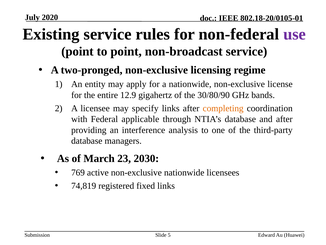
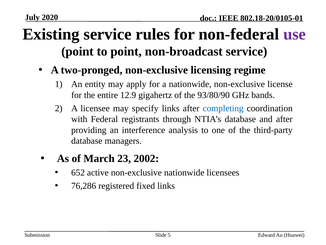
30/80/90: 30/80/90 -> 93/80/90 (214, 95)
completing colour: orange -> blue (223, 108)
applicable: applicable -> registrants (140, 119)
2030: 2030 -> 2002 (146, 158)
769: 769 -> 652 (78, 172)
74,819: 74,819 -> 76,286 (84, 185)
